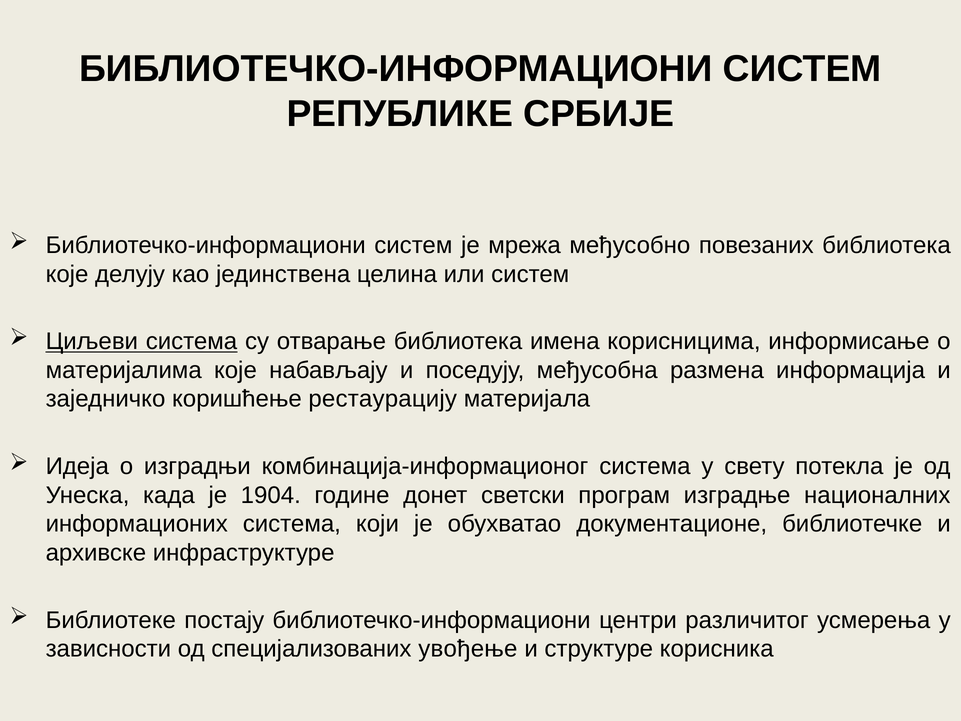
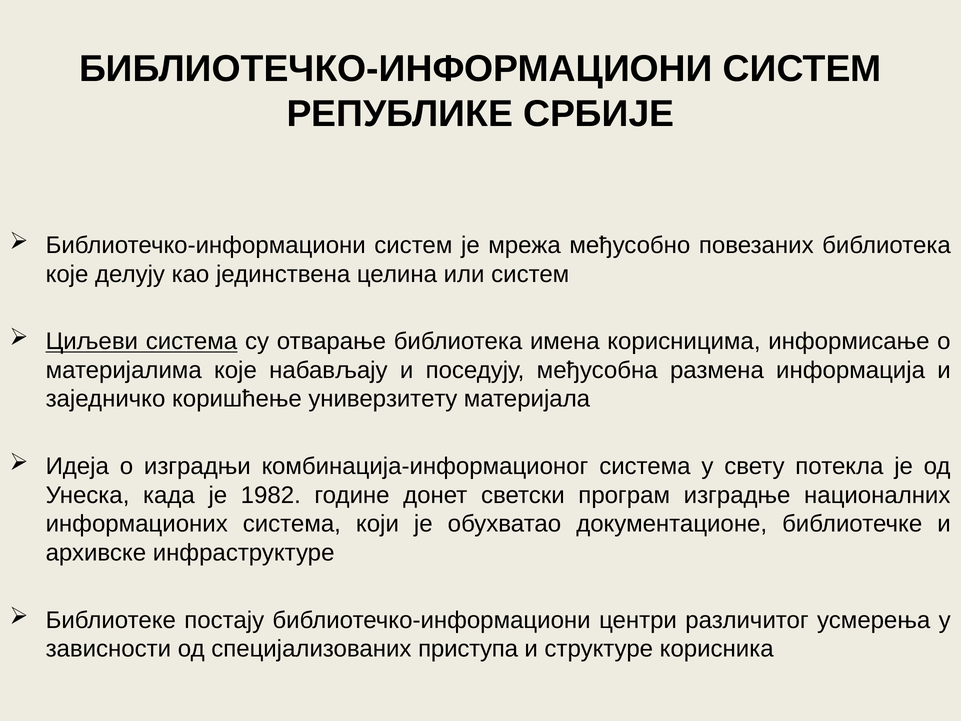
рестаурацију: рестаурацију -> универзитету (383, 399)
1904: 1904 -> 1982 (271, 495)
увођење: увођење -> приступа (468, 649)
